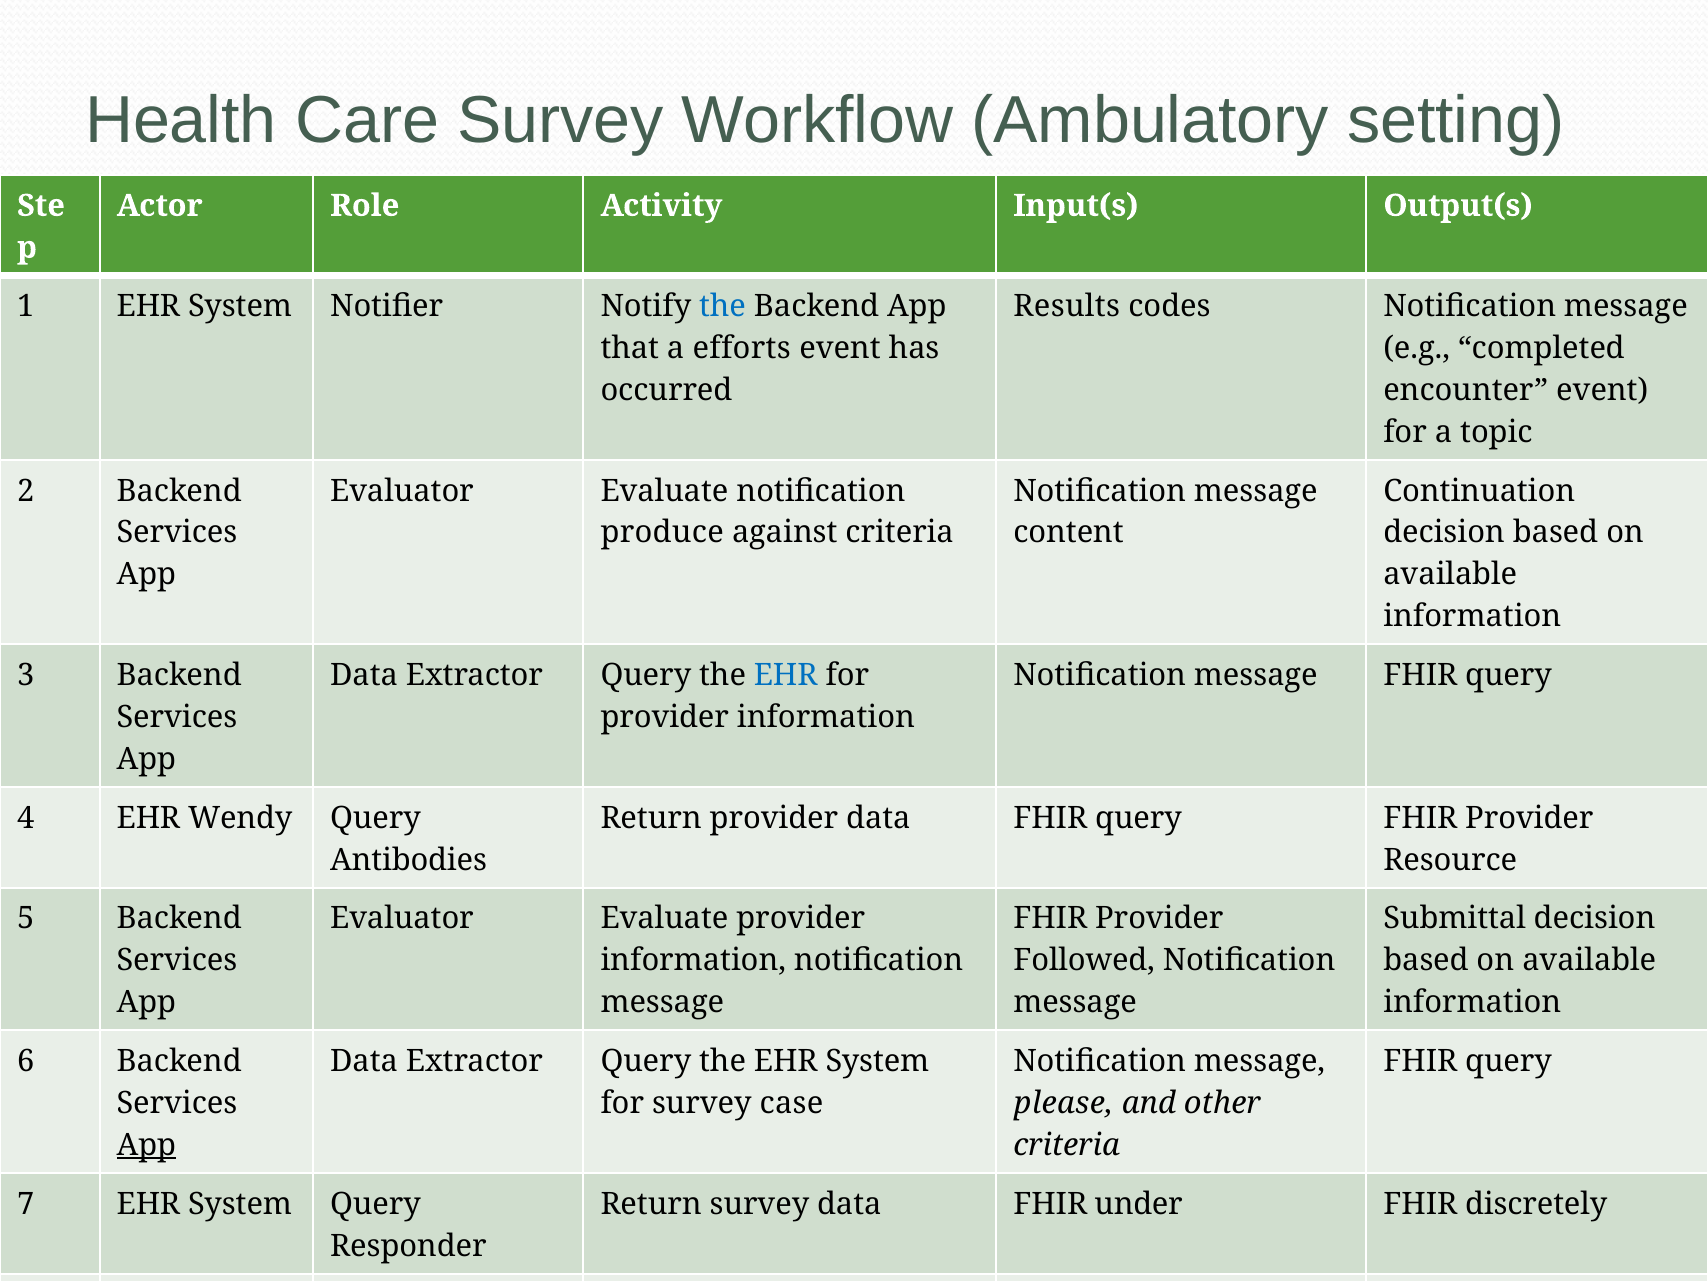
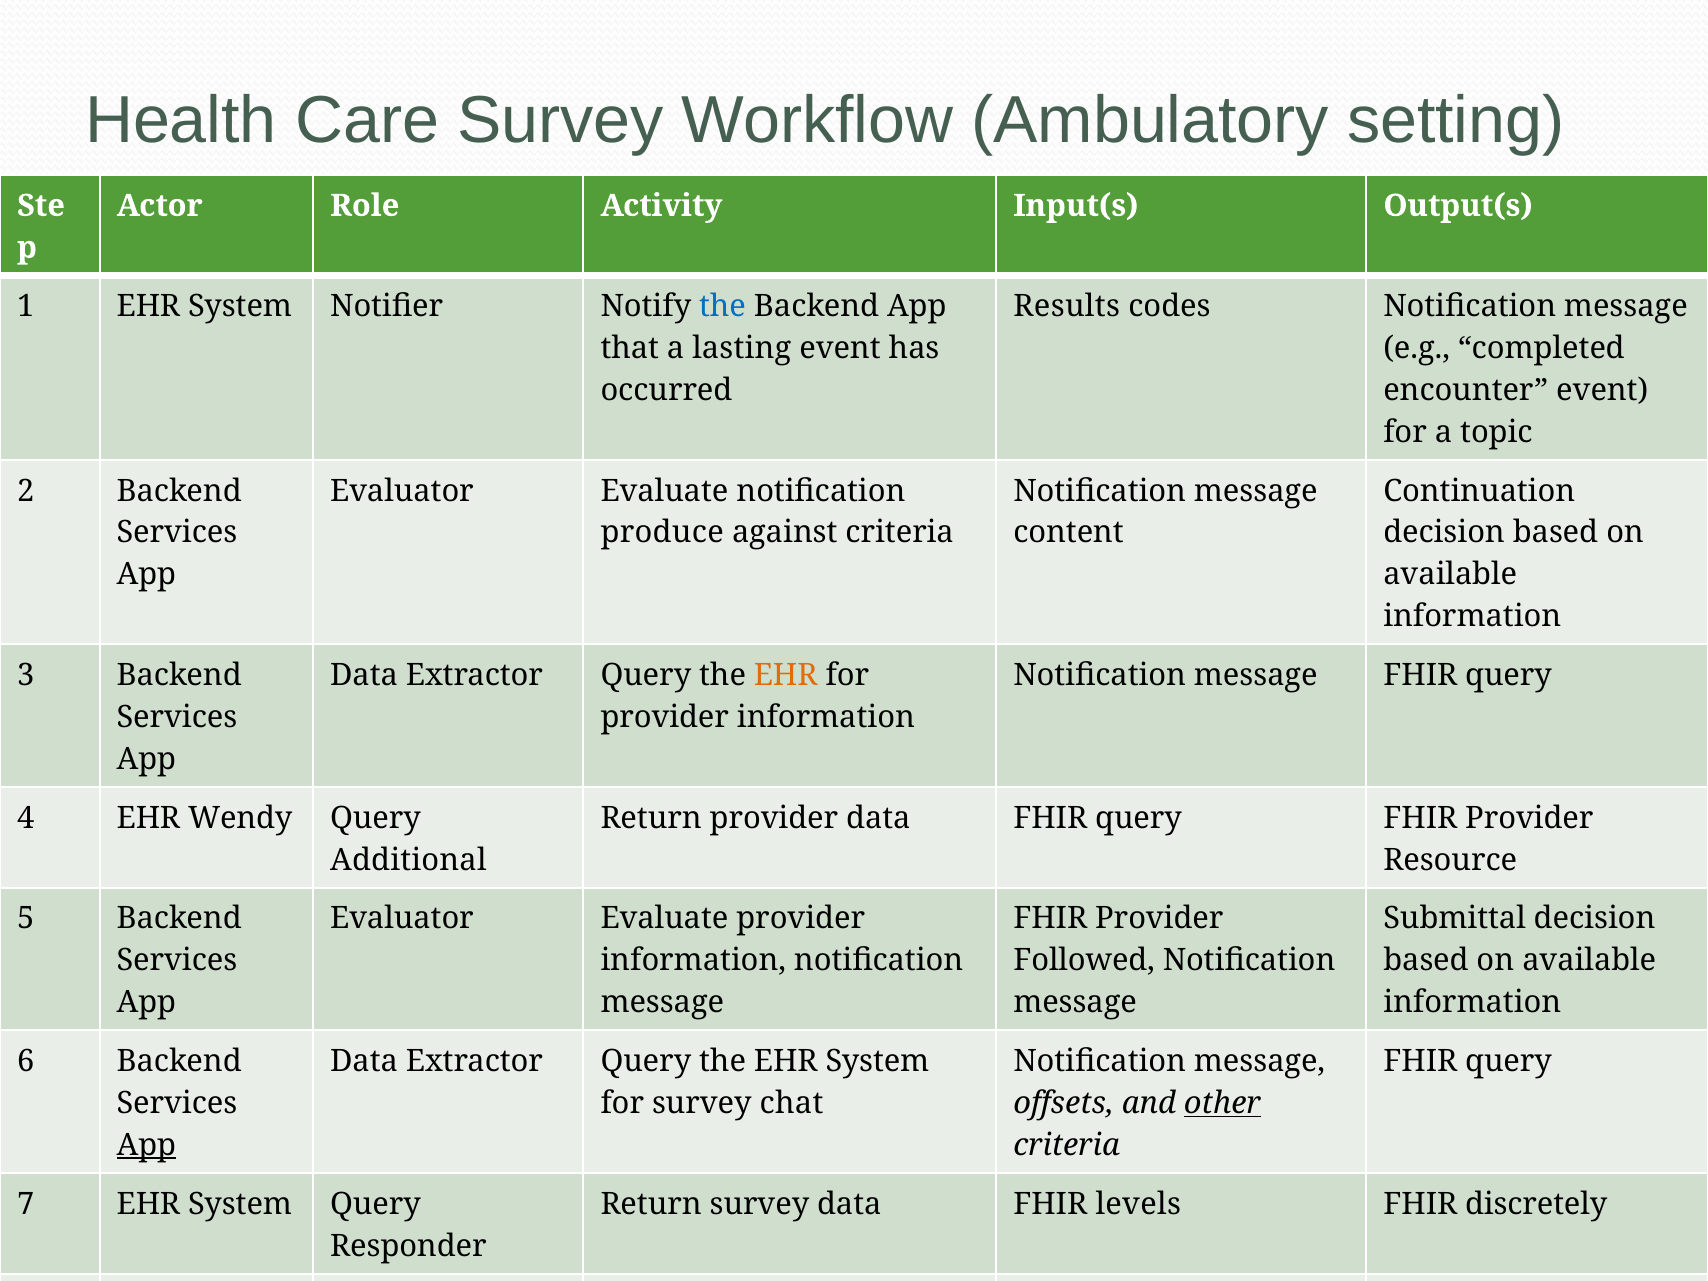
efforts: efforts -> lasting (742, 348)
EHR colour: blue -> orange (786, 675)
Antibodies: Antibodies -> Additional (408, 860)
case: case -> chat (792, 1103)
please: please -> offsets (1064, 1103)
other underline: none -> present (1222, 1103)
under: under -> levels (1138, 1204)
